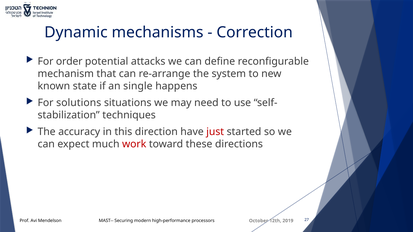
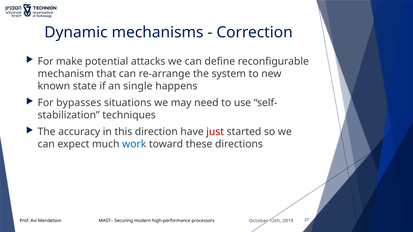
order: order -> make (69, 61)
solutions: solutions -> bypasses (79, 103)
work colour: red -> blue (134, 144)
